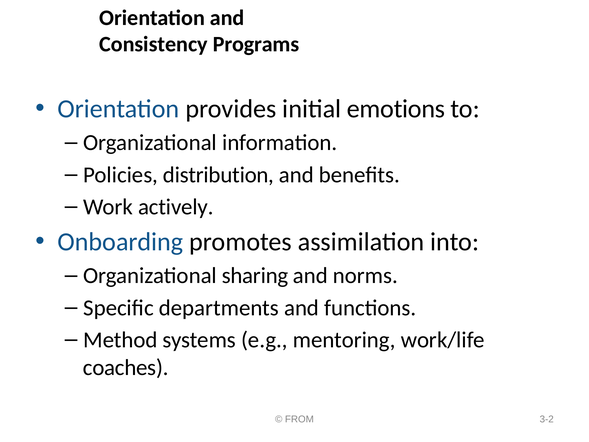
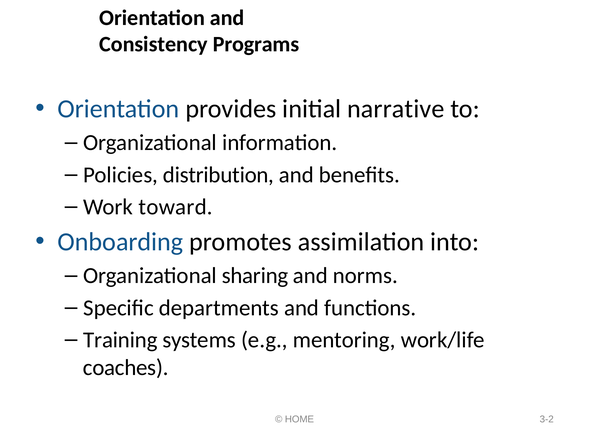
emotions: emotions -> narrative (396, 109)
actively: actively -> toward (176, 207)
Method: Method -> Training (120, 340)
FROM: FROM -> HOME (299, 419)
